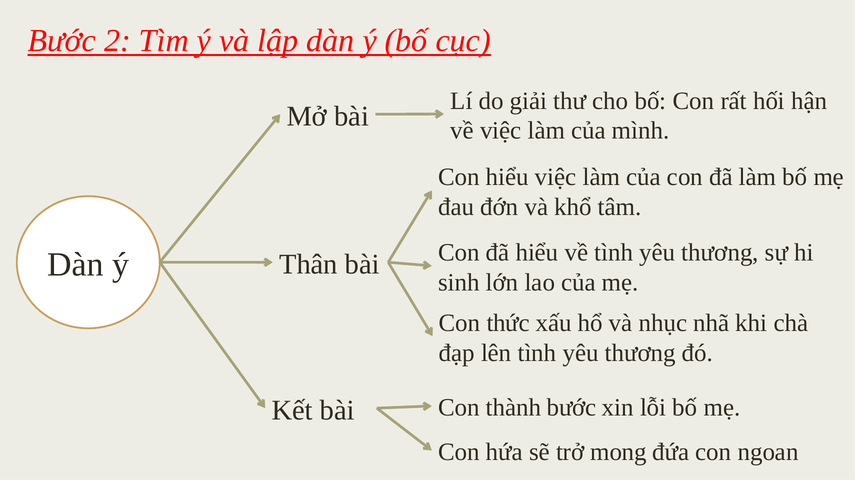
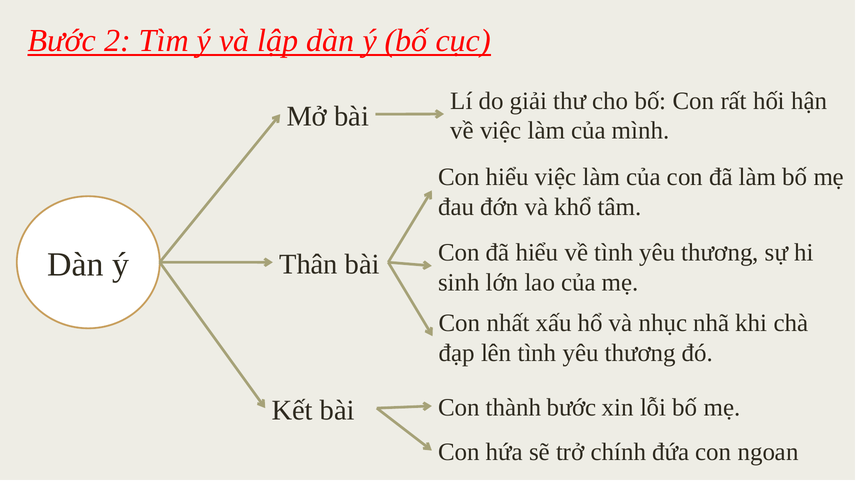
thức: thức -> nhất (508, 323)
mong: mong -> chính (618, 453)
